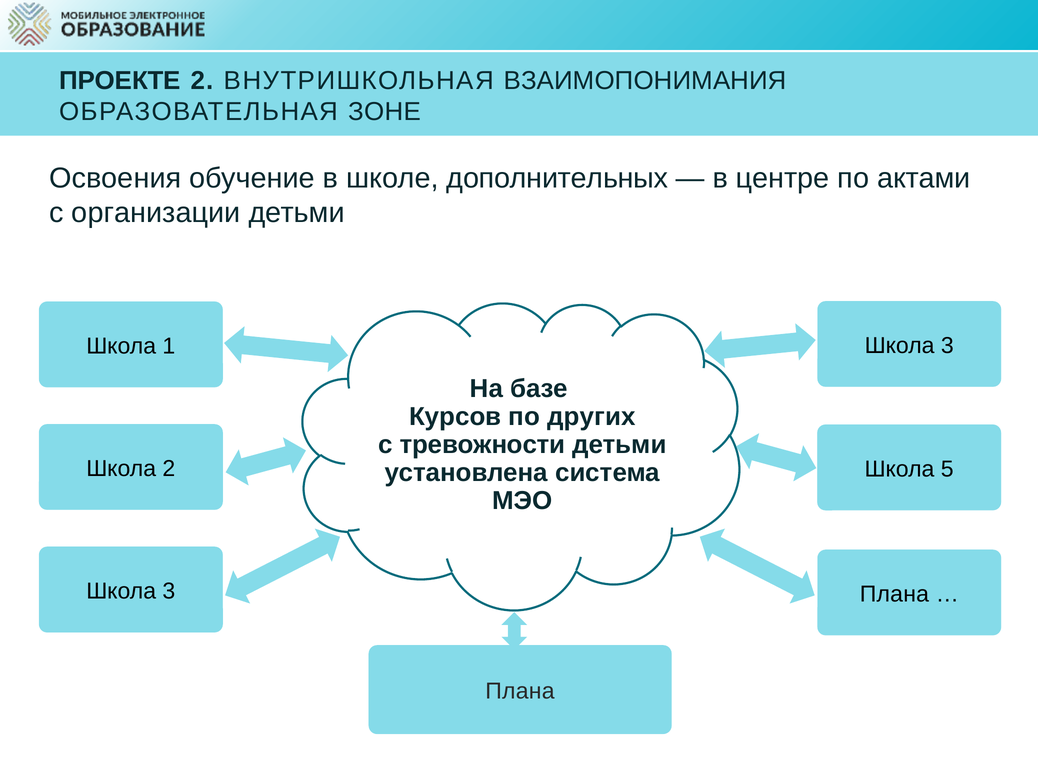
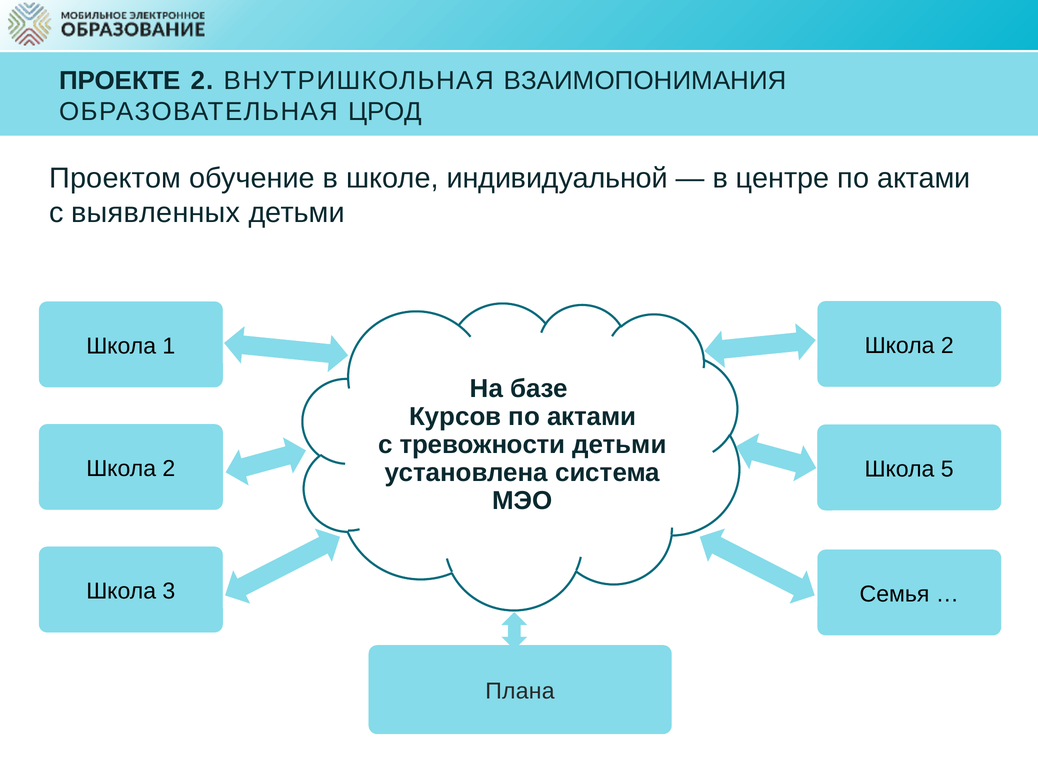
ЗОНЕ: ЗОНЕ -> ЦРОД (385, 112)
Освоения: Освоения -> Проектом (115, 178)
дополнительных: дополнительных -> индивидуальной (557, 178)
организации: организации -> выявленных (156, 213)
3: 3 -> 2 (947, 346)
других: других -> актами (592, 417)
Плана: Плана -> Семья (895, 594)
